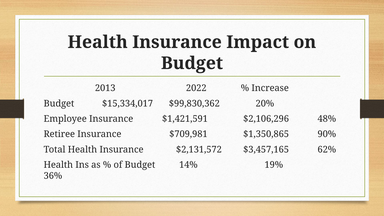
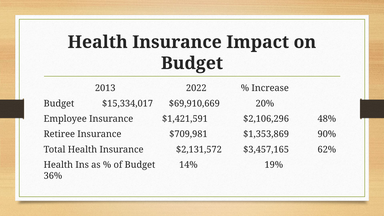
$99,830,362: $99,830,362 -> $69,910,669 (194, 103)
$1,350,865: $1,350,865 -> $1,353,869 (266, 134)
